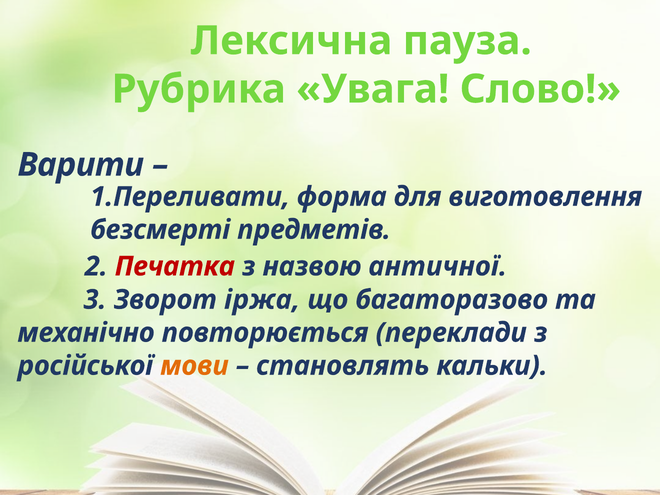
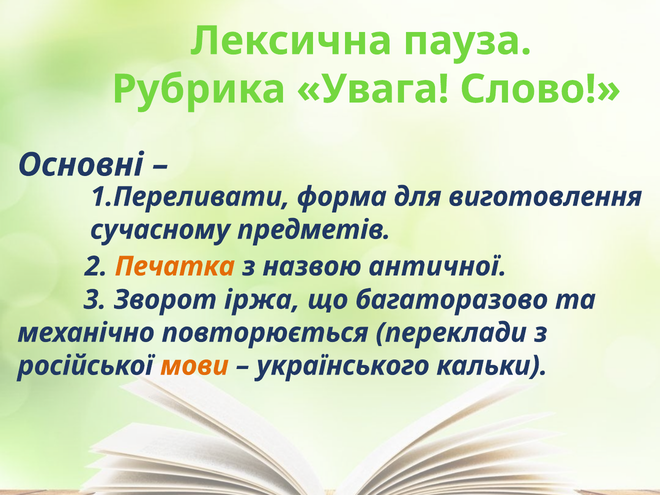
Варити: Варити -> Основні (80, 165)
безсмерті: безсмерті -> сучасному (160, 230)
Печатка colour: red -> orange (175, 266)
становлять: становлять -> українського (343, 366)
